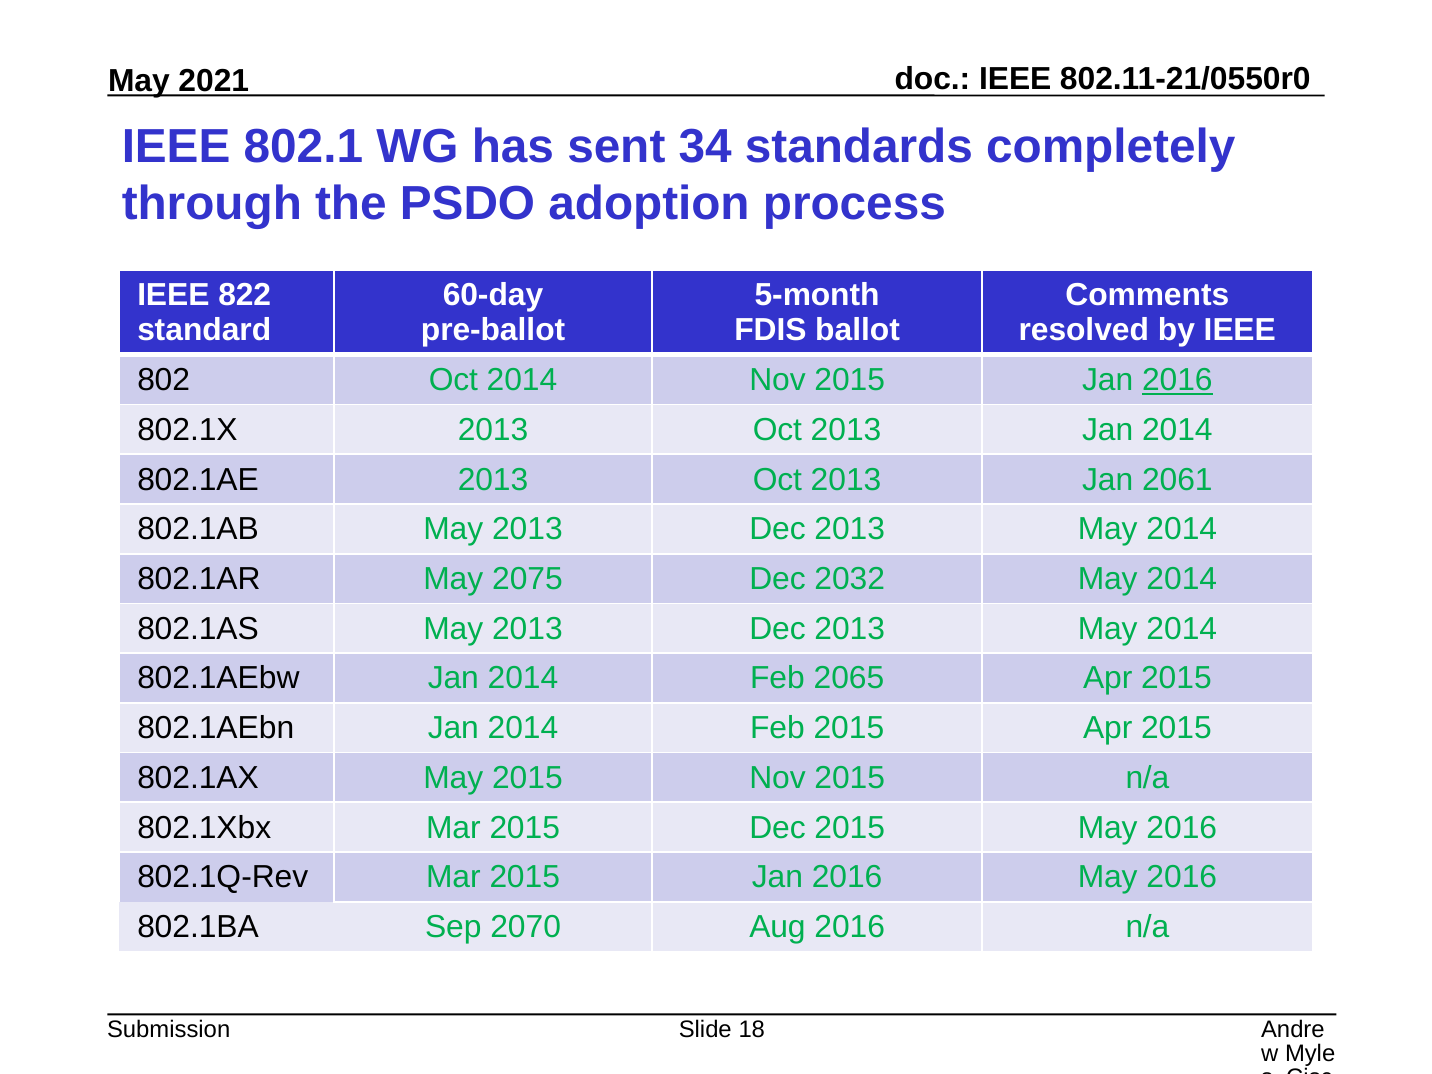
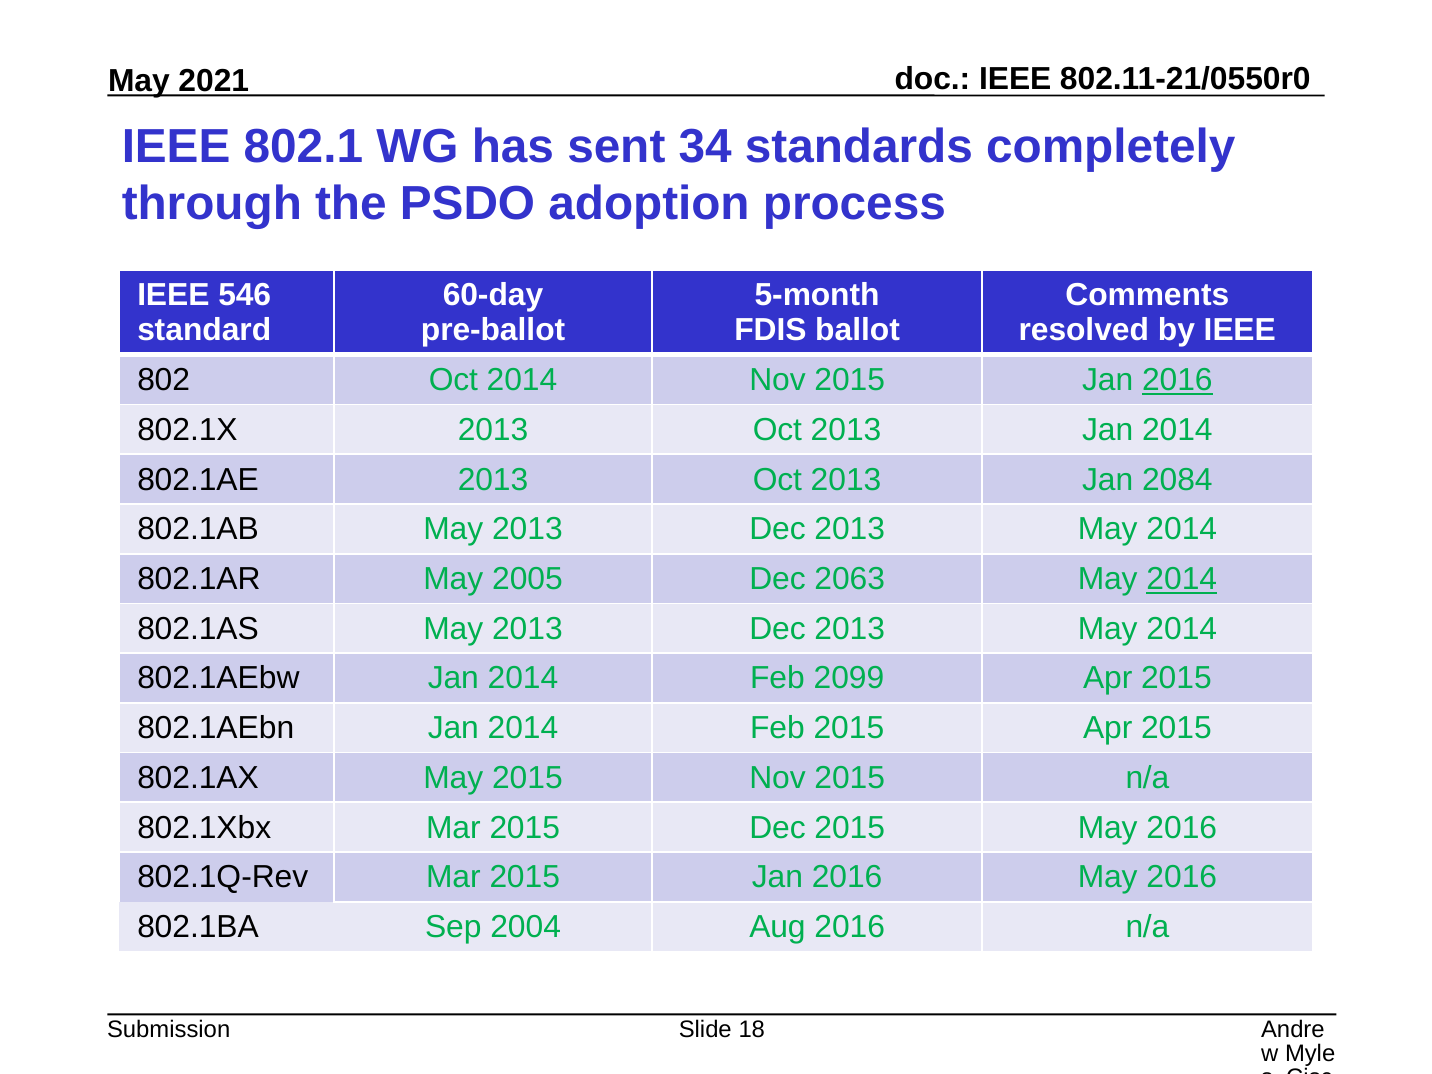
822: 822 -> 546 (245, 295)
2061: 2061 -> 2084 (1177, 480)
2075: 2075 -> 2005 (527, 579)
2032: 2032 -> 2063 (850, 579)
2014 underline: none -> present (1182, 579)
2065: 2065 -> 2099 (849, 678)
2070: 2070 -> 2004 (526, 927)
